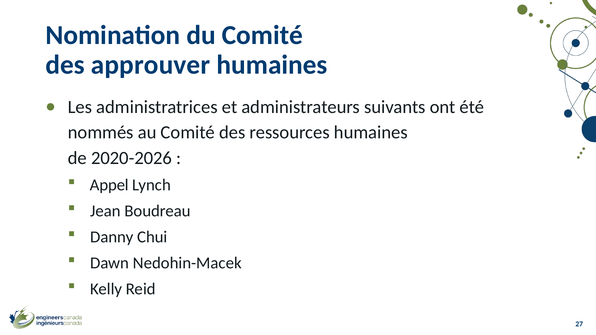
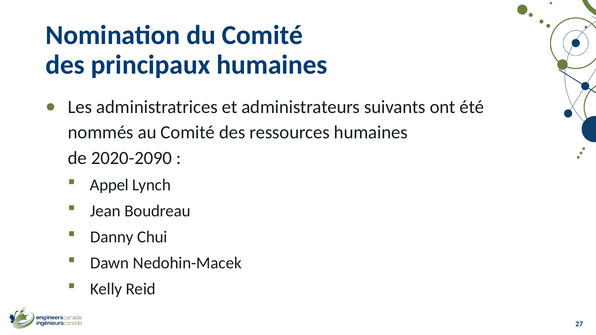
approuver: approuver -> principaux (151, 65)
2020-2026: 2020-2026 -> 2020-2090 (132, 158)
